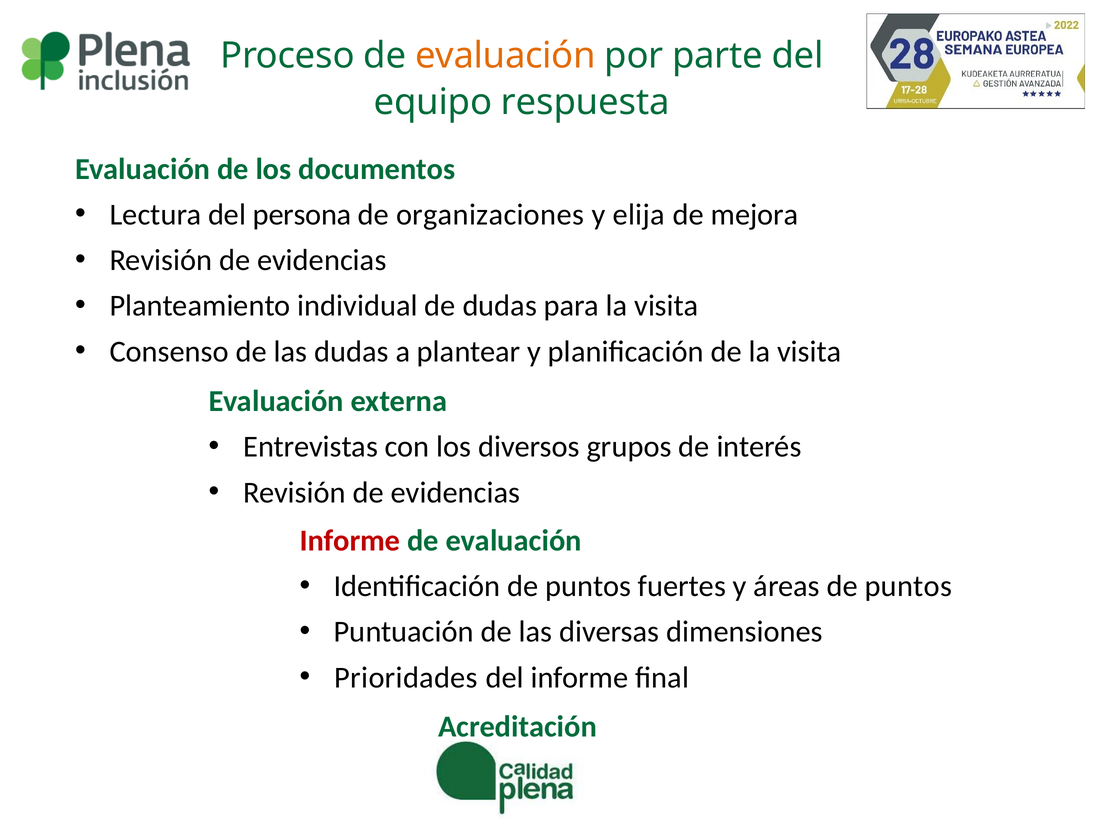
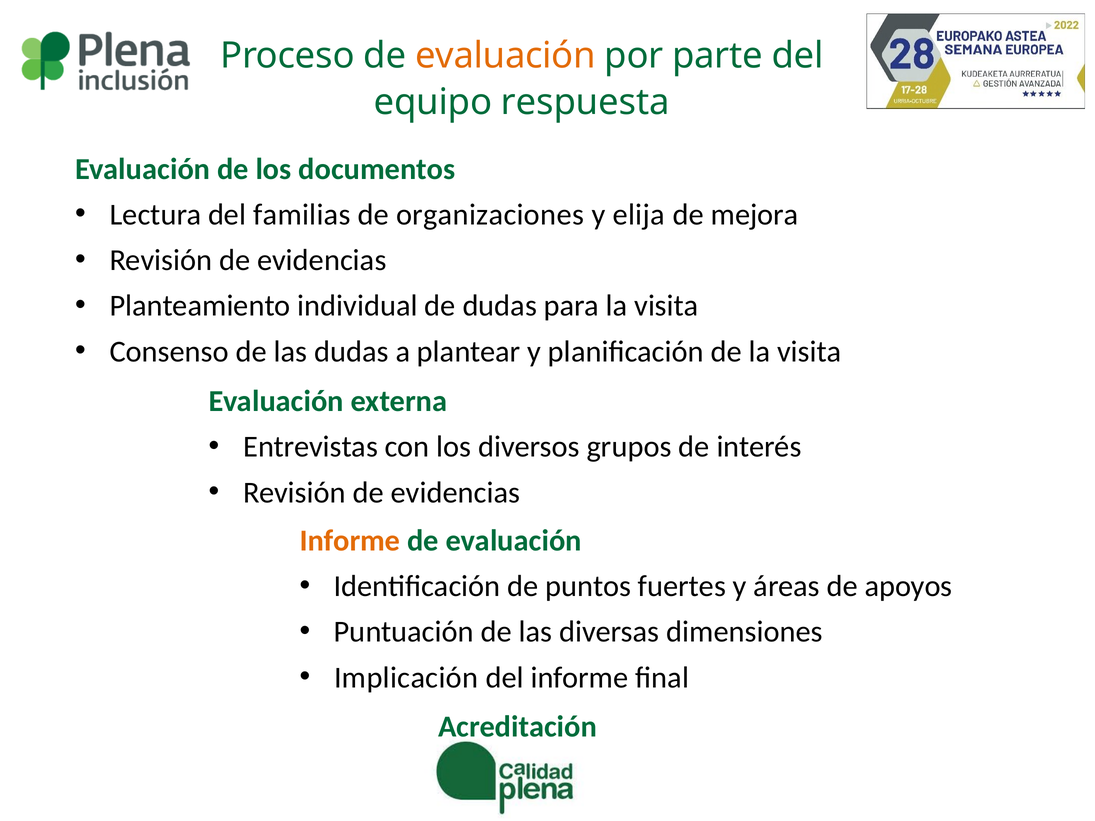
persona: persona -> familias (302, 215)
Informe colour: red -> orange (350, 541)
áreas de puntos: puntos -> apoyos (909, 586)
Prioridades: Prioridades -> Implicación (406, 678)
